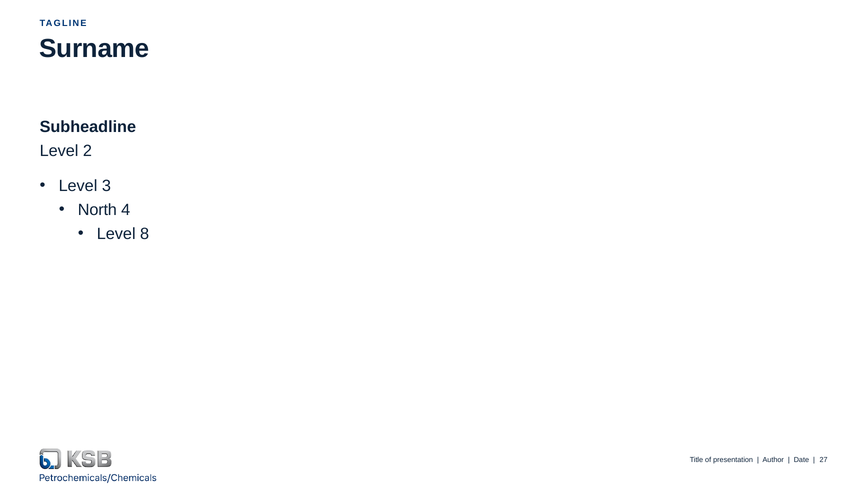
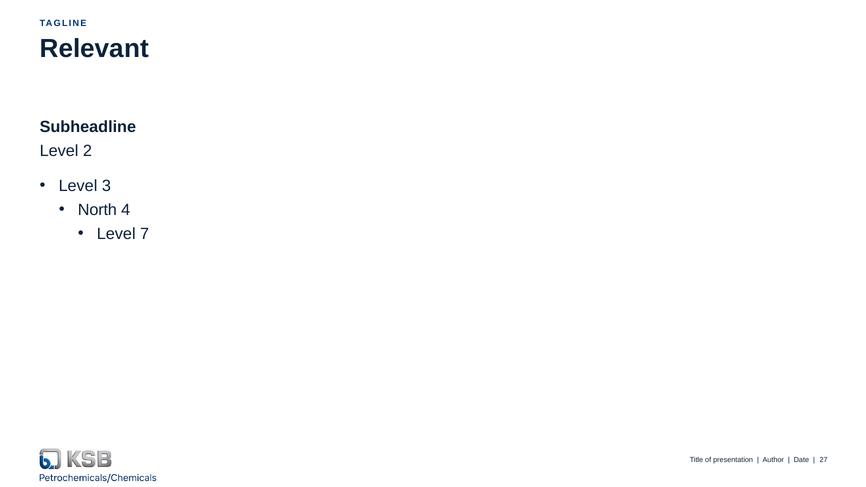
Surname: Surname -> Relevant (94, 49)
8: 8 -> 7 (145, 234)
